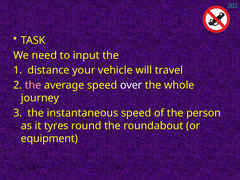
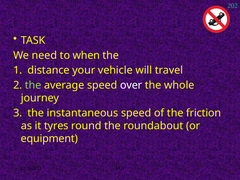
input: input -> when (86, 55)
the colour: pink -> light green (33, 85)
person: person -> friction (204, 113)
